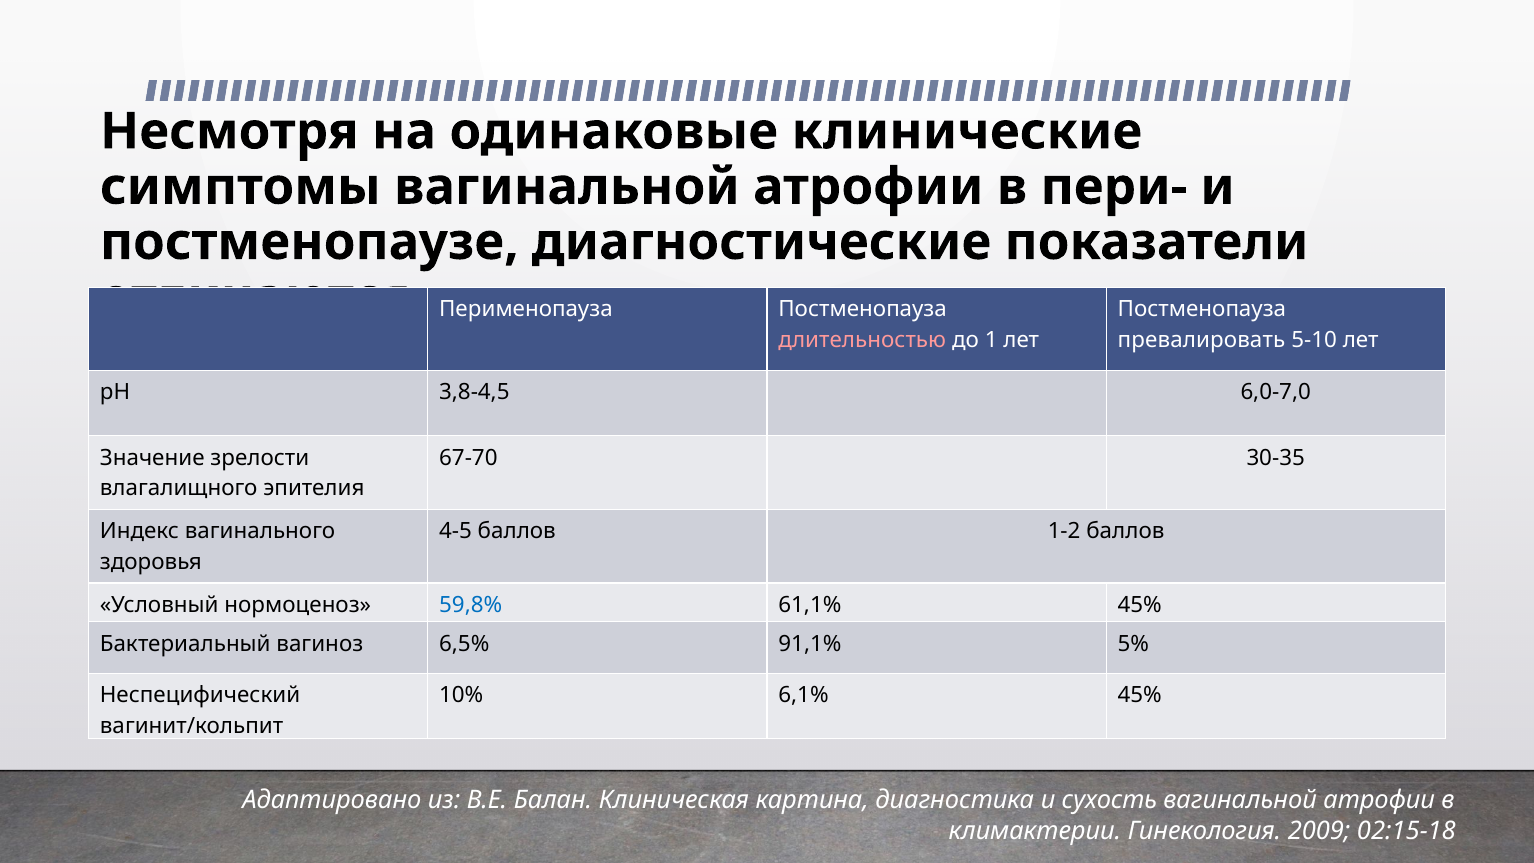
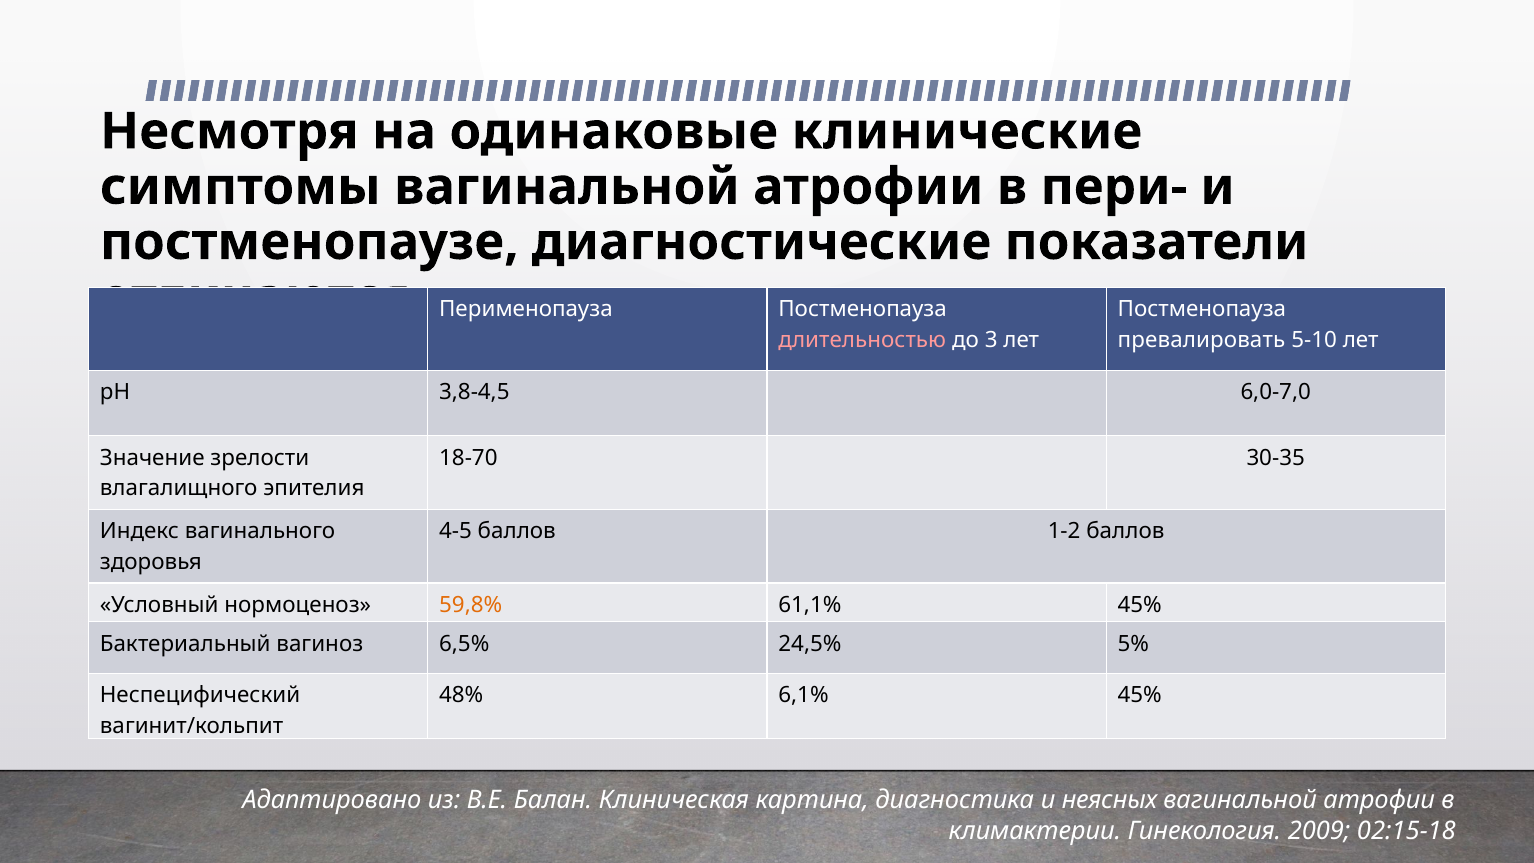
1: 1 -> 3 (991, 340)
67-70: 67-70 -> 18-70 (468, 458)
59,8% colour: blue -> orange (471, 605)
91,1%: 91,1% -> 24,5% (810, 644)
10%: 10% -> 48% (461, 695)
сухость: сухость -> неясных (1110, 800)
